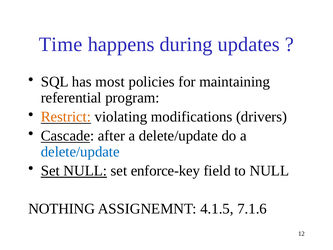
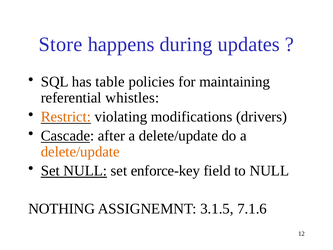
Time: Time -> Store (61, 44)
most: most -> table (110, 82)
program: program -> whistles (132, 98)
delete/update colour: blue -> orange (80, 152)
4.1.5: 4.1.5 -> 3.1.5 (217, 208)
